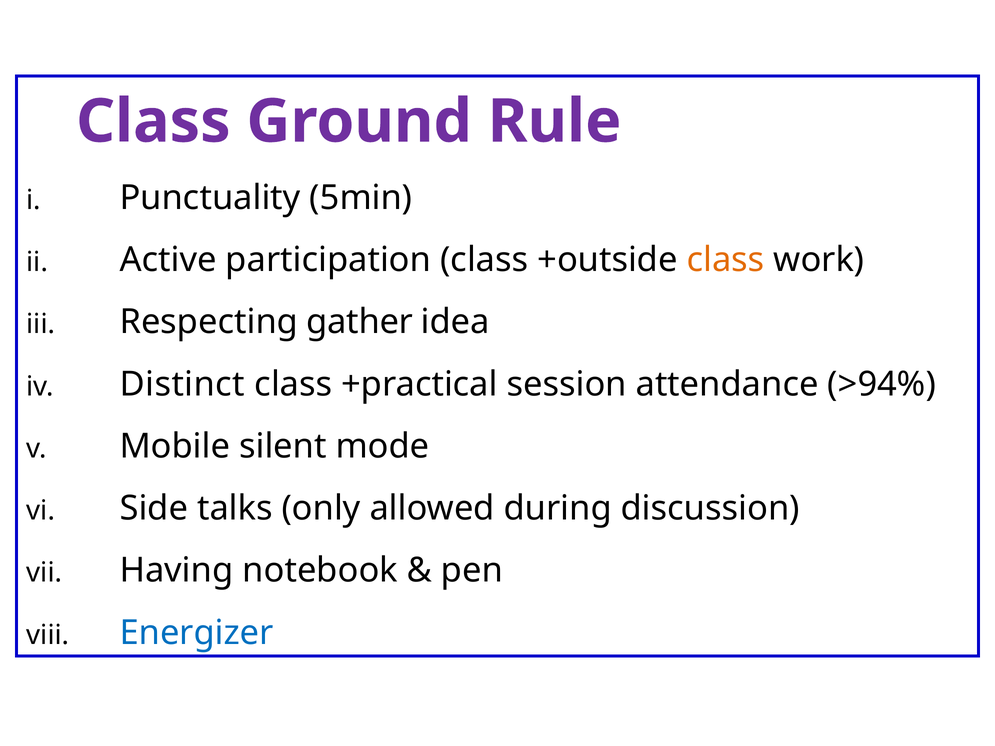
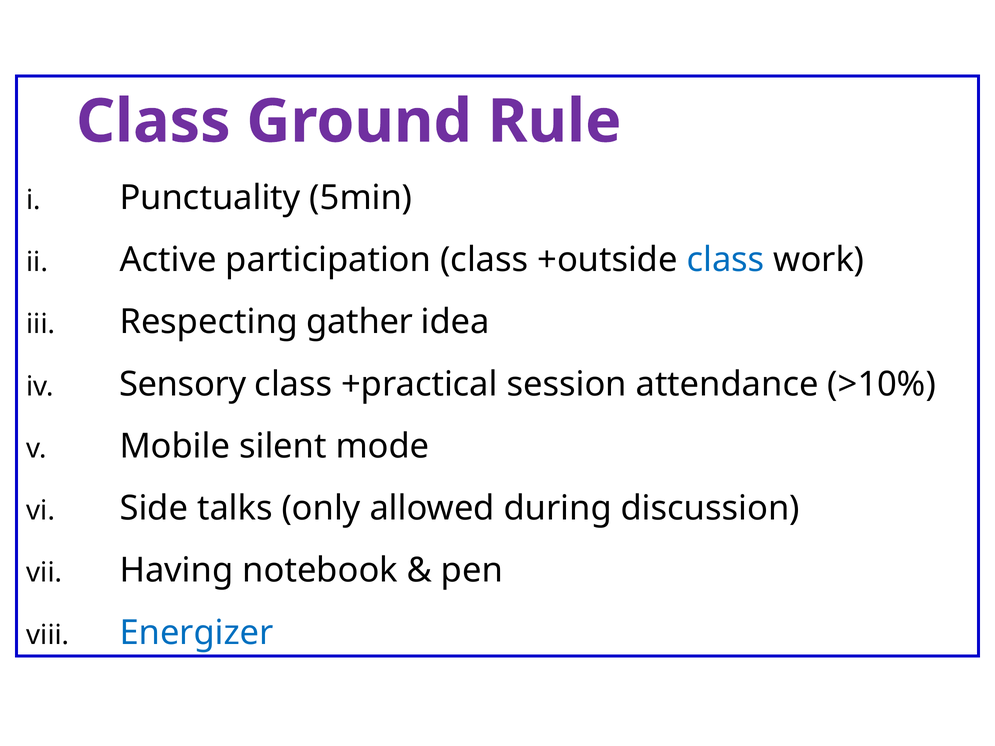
class colour: orange -> blue (726, 260)
Distinct: Distinct -> Sensory (183, 384)
>94%: >94% -> >10% (882, 384)
